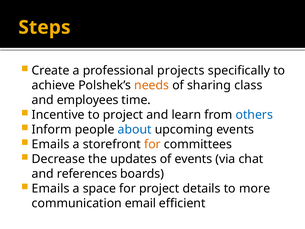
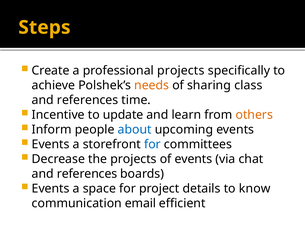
employees: employees -> references (88, 100)
to project: project -> update (123, 115)
others colour: blue -> orange (254, 115)
Emails: Emails -> Events (51, 144)
for colour: orange -> blue (152, 144)
the updates: updates -> projects (133, 159)
Emails: Emails -> Events (51, 188)
more: more -> know (255, 188)
